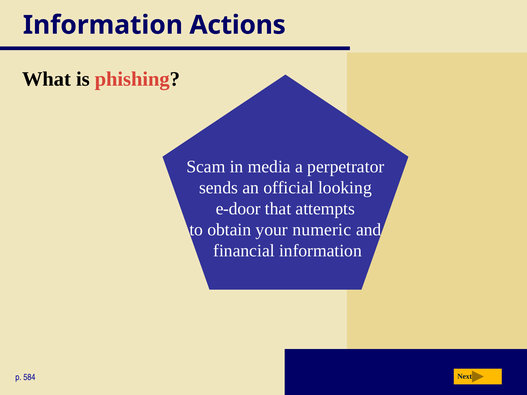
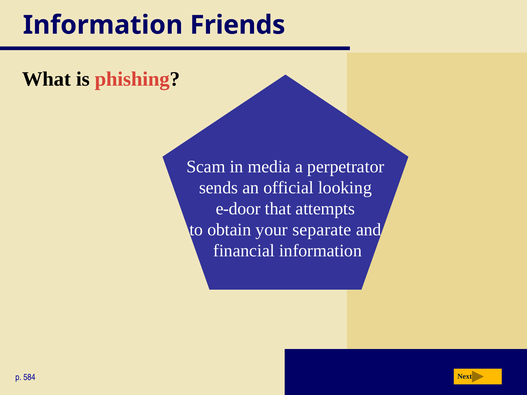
Actions: Actions -> Friends (238, 25)
numeric: numeric -> separate (322, 230)
